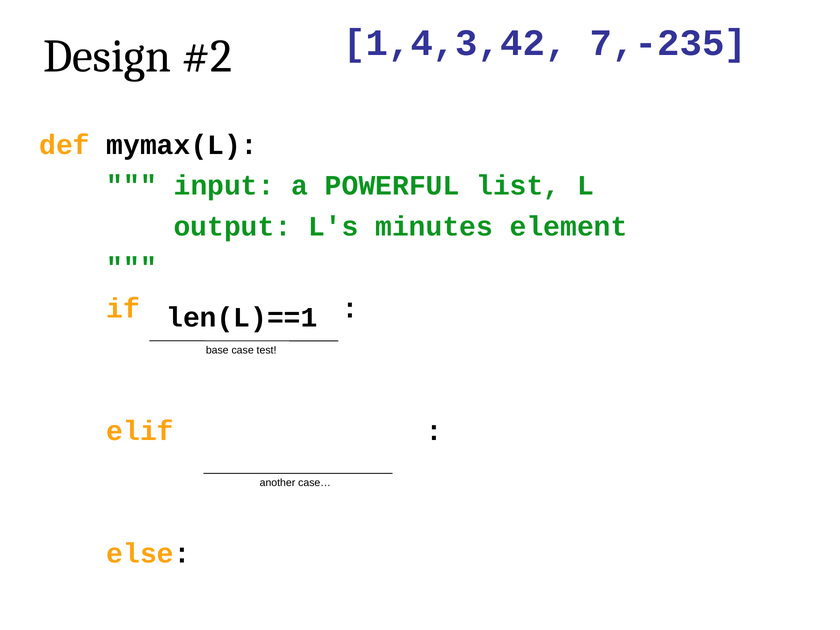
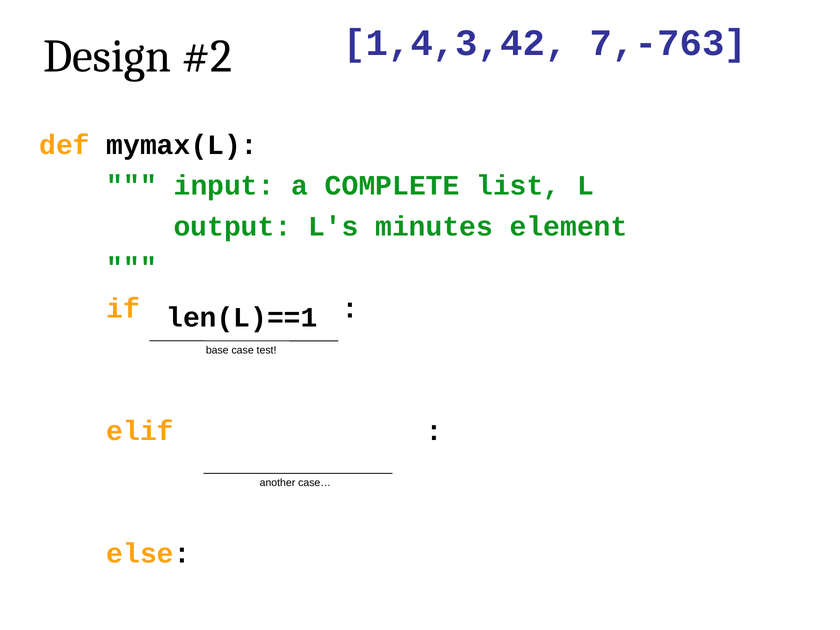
7,-235: 7,-235 -> 7,-763 (668, 43)
POWERFUL: POWERFUL -> COMPLETE (392, 186)
